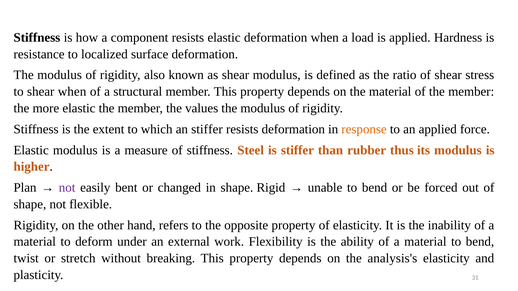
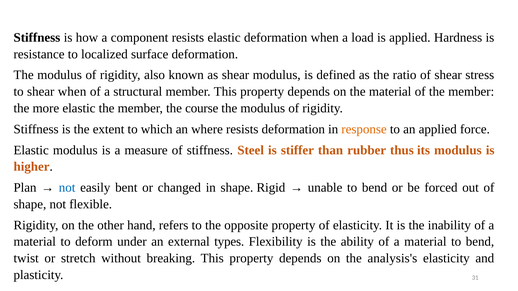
values: values -> course (202, 108)
an stiffer: stiffer -> where (207, 129)
not colour: purple -> blue (67, 188)
work: work -> types (229, 242)
